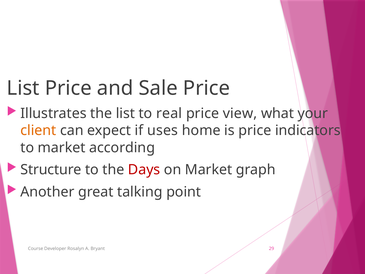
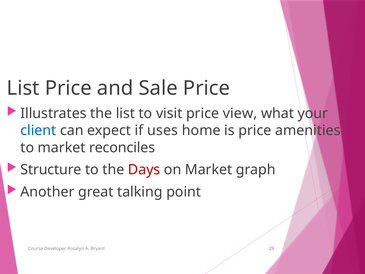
real: real -> visit (169, 113)
client colour: orange -> blue (38, 130)
indicators: indicators -> amenities (308, 130)
according: according -> reconciles (122, 147)
